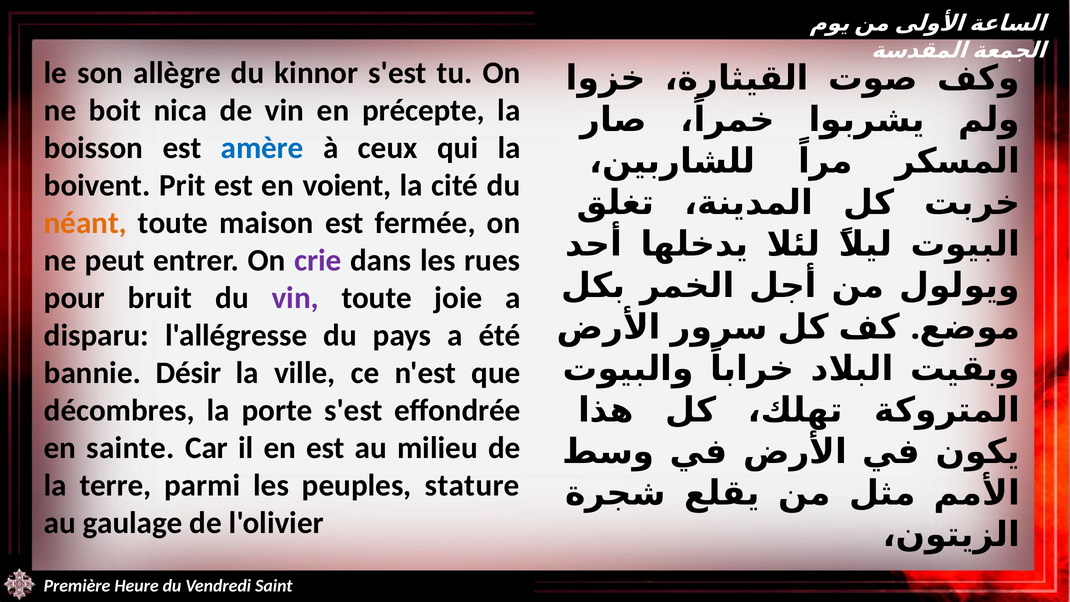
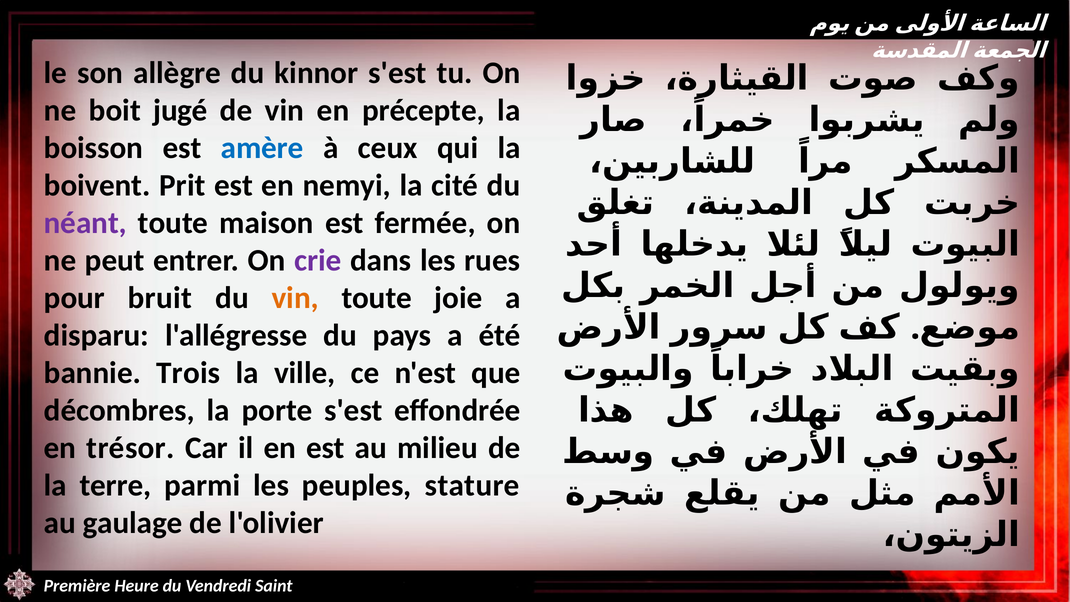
nica: nica -> jugé (180, 111)
voient: voient -> nemyi (347, 185)
néant colour: orange -> purple (85, 223)
vin colour: purple -> orange (295, 298)
Désir: Désir -> Trois (188, 373)
sainte: sainte -> trésor (131, 448)
